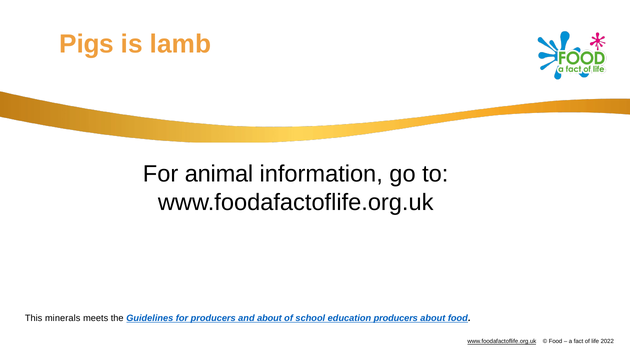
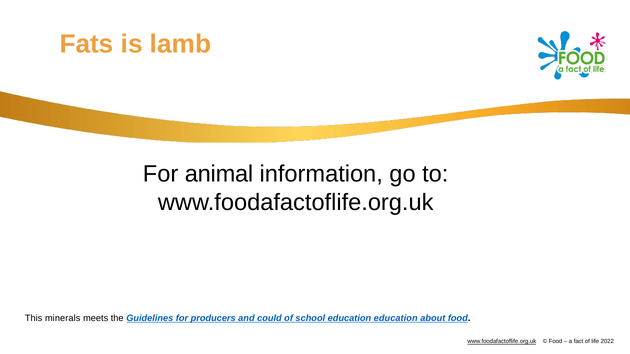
Pigs: Pigs -> Fats (87, 44)
and about: about -> could (269, 318)
education producers: producers -> education (396, 318)
